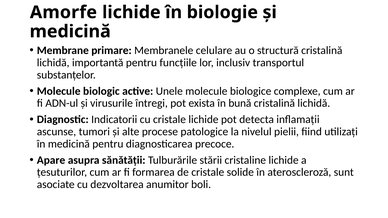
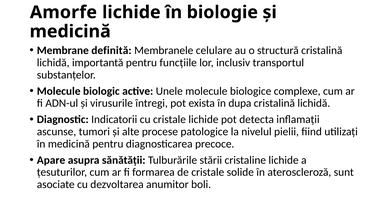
primare: primare -> definită (111, 51)
bună: bună -> dupa (240, 103)
